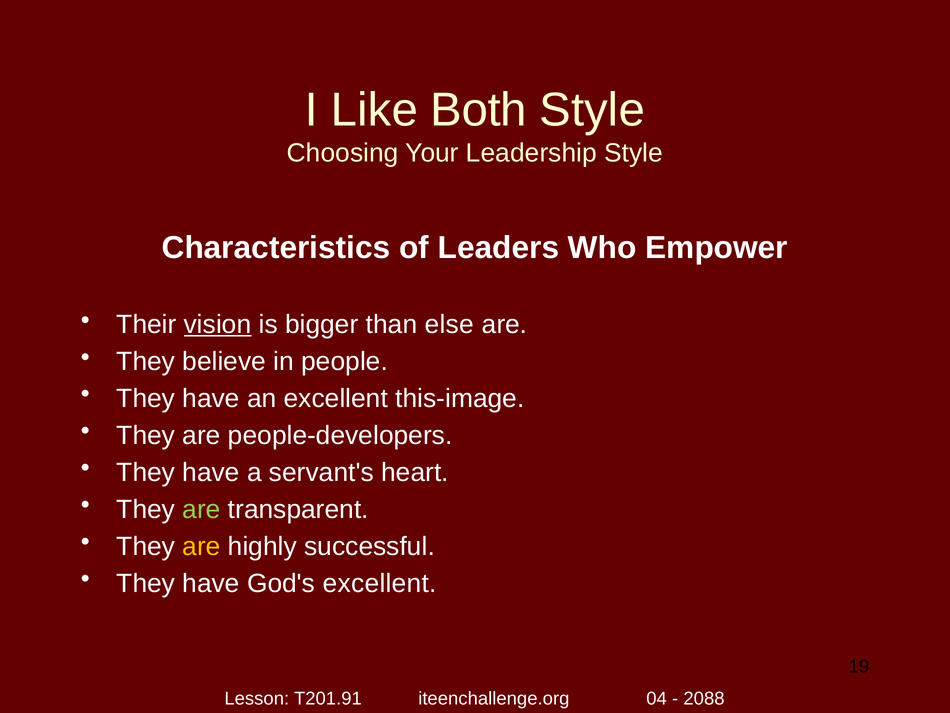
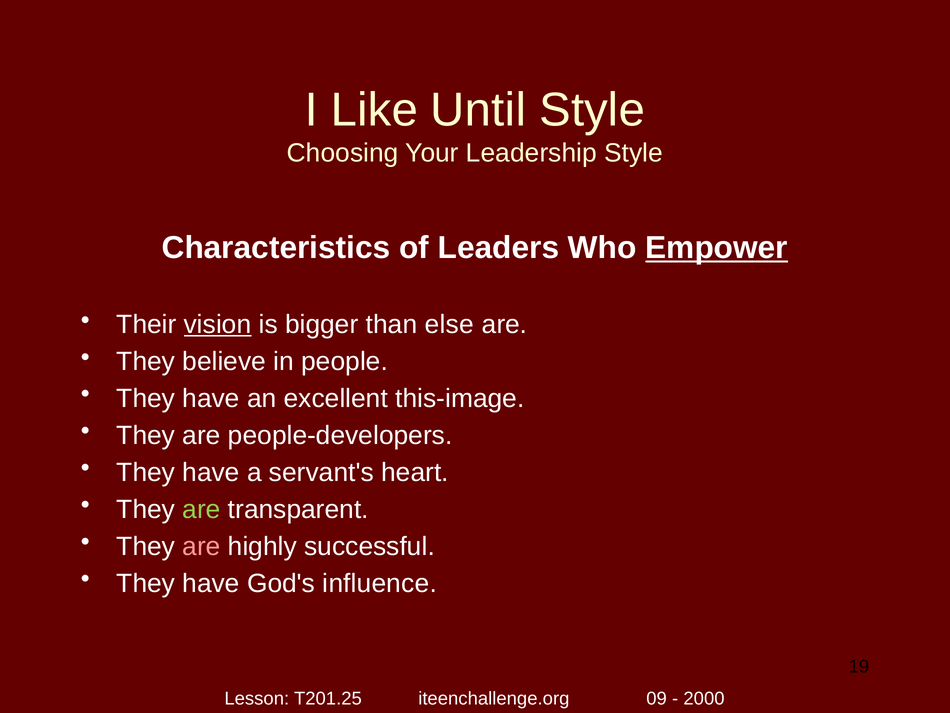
Both: Both -> Until (478, 110)
Empower underline: none -> present (717, 248)
are colour: yellow -> pink (201, 546)
God's excellent: excellent -> influence (380, 583)
T201.91: T201.91 -> T201.25 (328, 698)
04: 04 -> 09 (657, 698)
2088: 2088 -> 2000 (704, 698)
